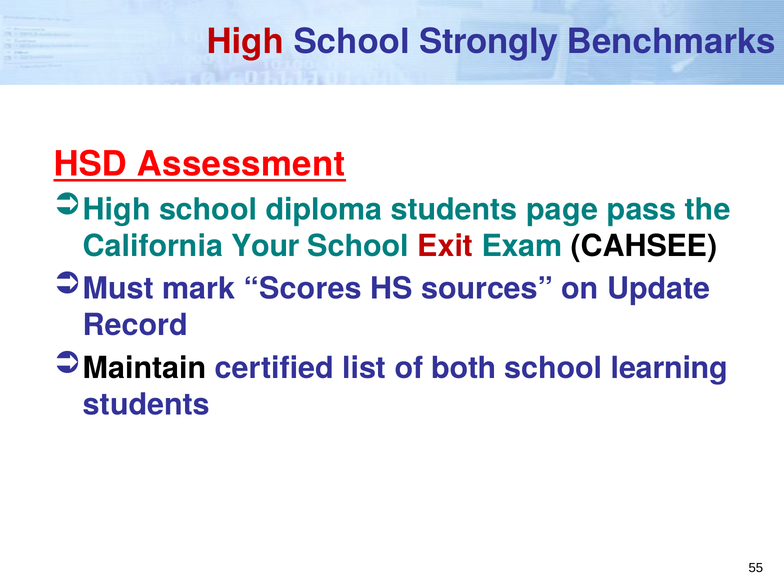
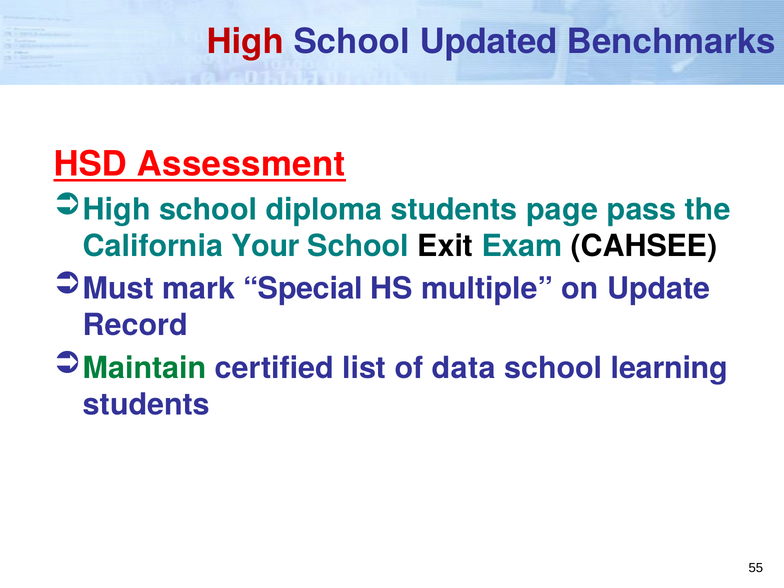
Strongly: Strongly -> Updated (489, 42)
Exit colour: red -> black (445, 246)
Scores: Scores -> Special (303, 289)
sources: sources -> multiple (487, 289)
Maintain colour: black -> green (145, 368)
both: both -> data (464, 368)
